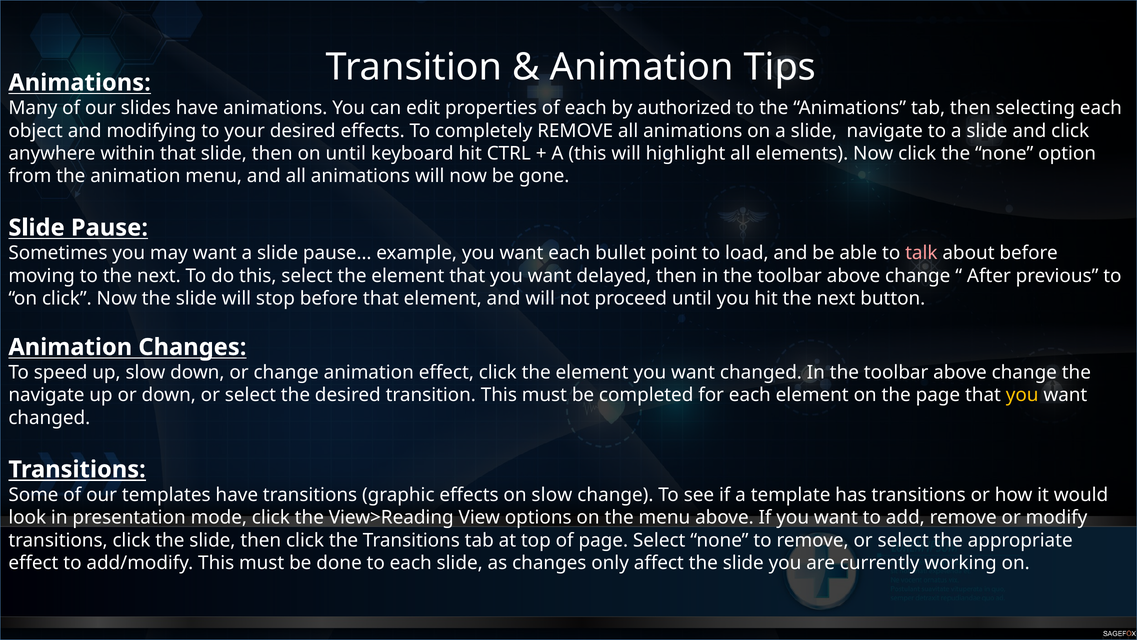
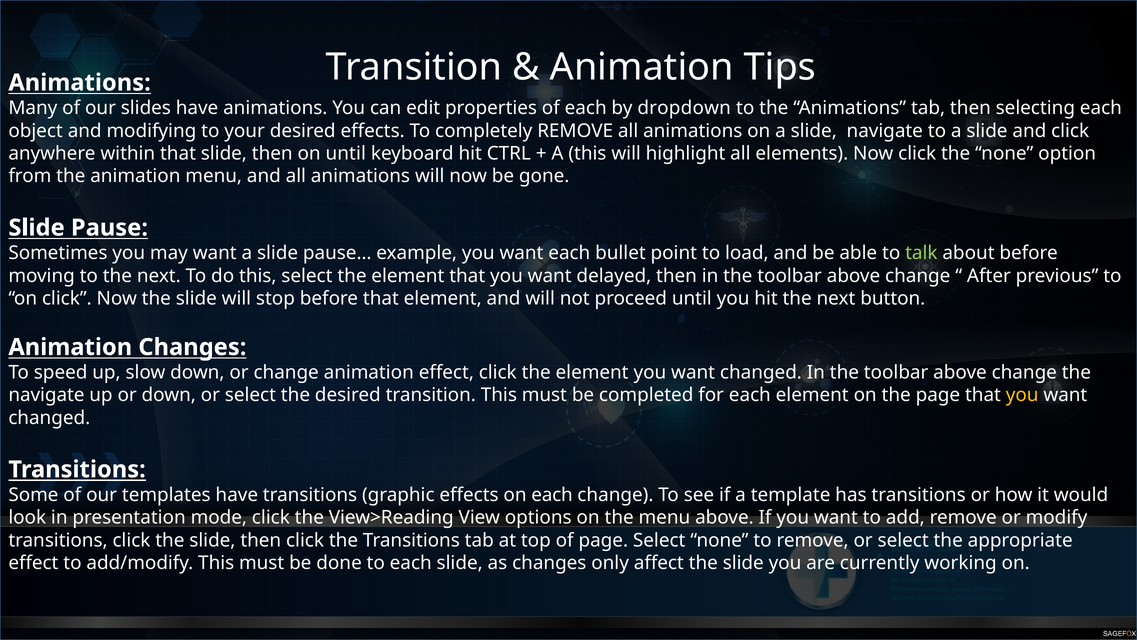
authorized: authorized -> dropdown (684, 108)
talk colour: pink -> light green (921, 253)
on slow: slow -> each (552, 494)
